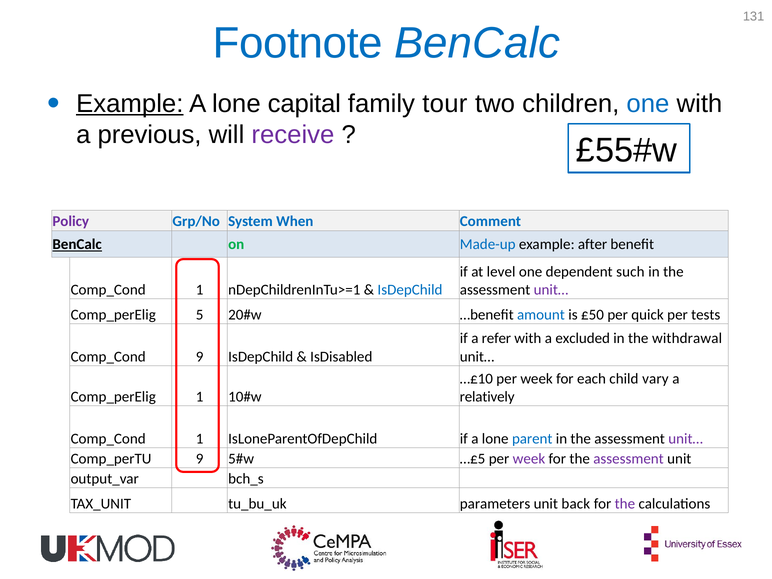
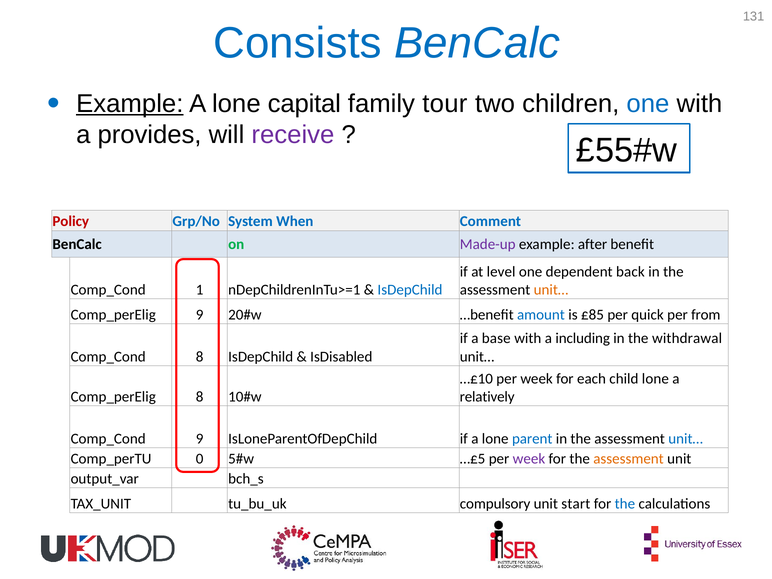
Footnote: Footnote -> Consists (298, 43)
previous: previous -> provides (149, 135)
Policy colour: purple -> red (71, 221)
BenCalc underline: present -> none (77, 244)
Made-up colour: blue -> purple (488, 244)
such: such -> back (630, 272)
unit… colour: purple -> orange (551, 290)
5: 5 -> 9 (200, 315)
£50: £50 -> £85 (592, 315)
tests: tests -> from (706, 315)
refer: refer -> base (496, 338)
excluded: excluded -> including (583, 338)
9: 9 -> 8 (200, 357)
child vary: vary -> lone (655, 379)
1: 1 -> 8 (200, 397)
1: 1 -> 9 (200, 439)
unit… colour: purple -> blue (686, 439)
9: 9 -> 0 (200, 459)
assessment colour: purple -> orange (629, 459)
parameters: parameters -> compulsory (495, 504)
back: back -> start (576, 504)
the colour: purple -> blue (625, 504)
